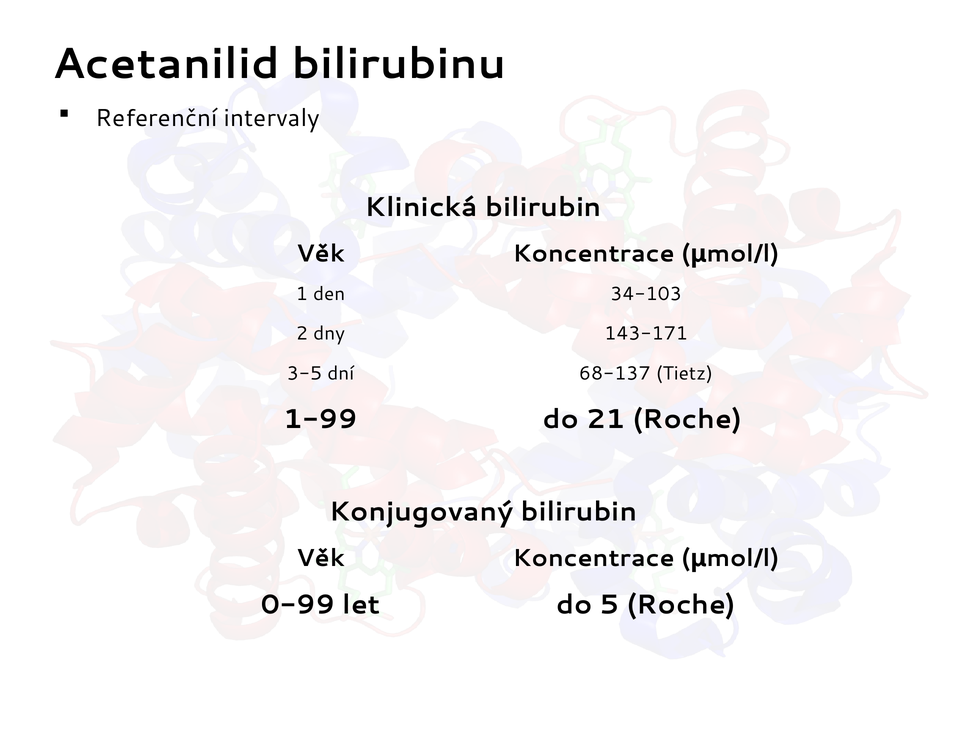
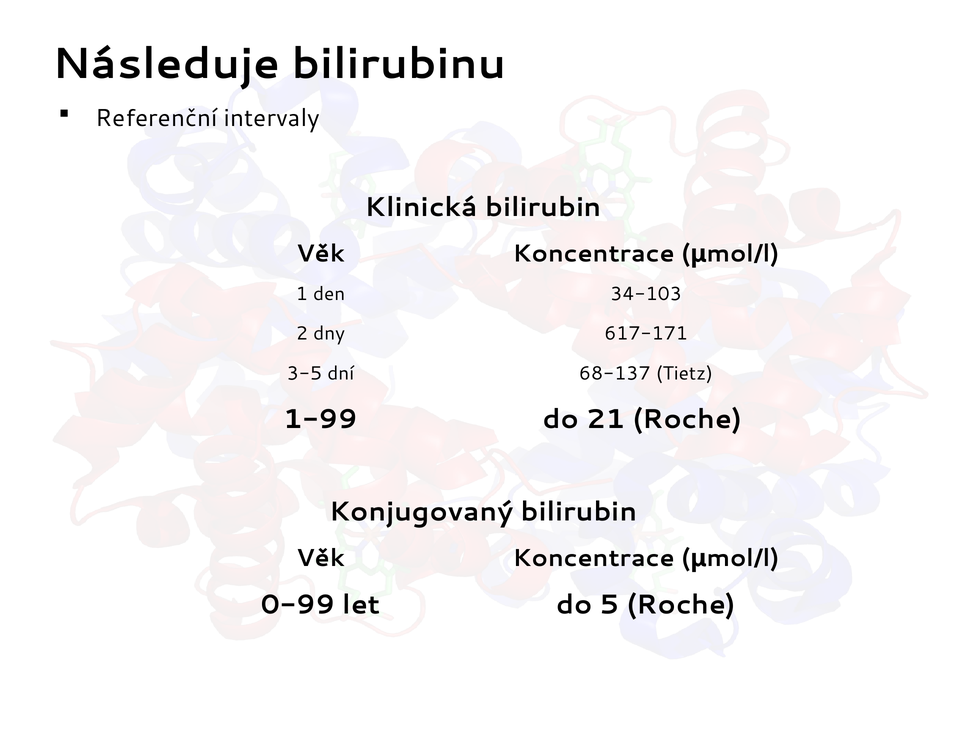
Acetanilid: Acetanilid -> Následuje (166, 64)
143-171: 143-171 -> 617-171 (646, 334)
